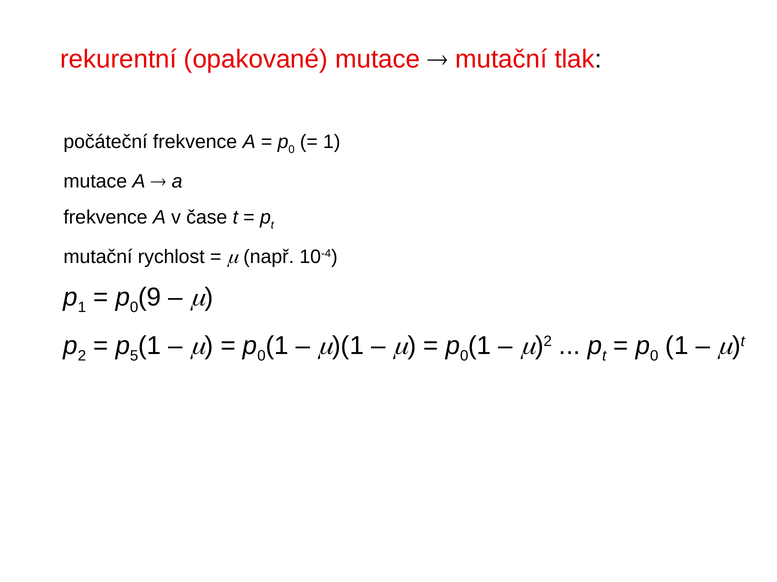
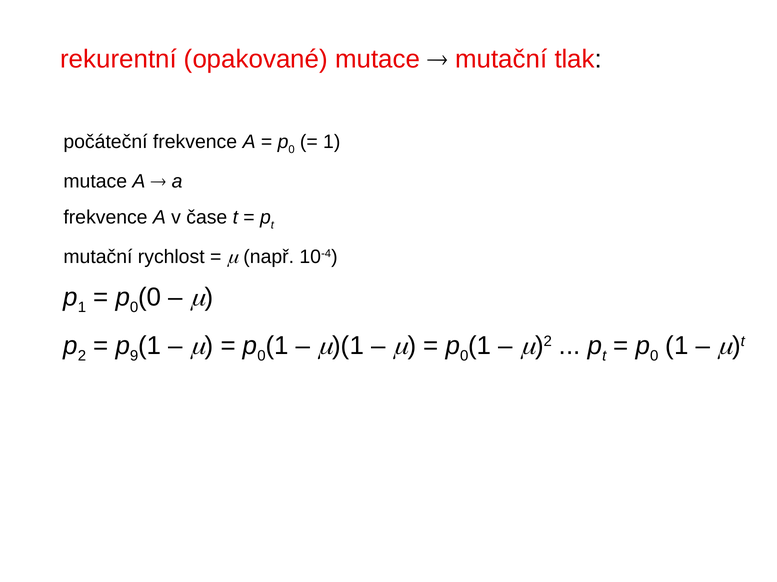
9: 9 -> 0 (150, 298)
5: 5 -> 9 (134, 356)
